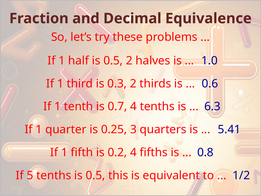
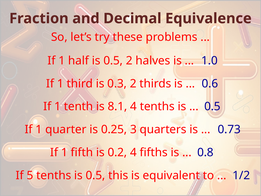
0.7: 0.7 -> 8.1 (117, 106)
6.3: 6.3 -> 0.5 (212, 106)
5.41: 5.41 -> 0.73 (229, 129)
